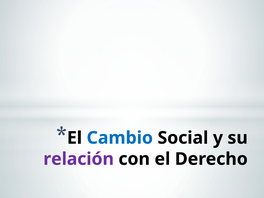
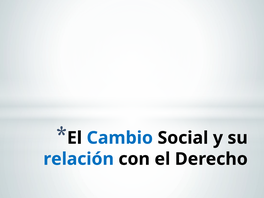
relación colour: purple -> blue (79, 159)
